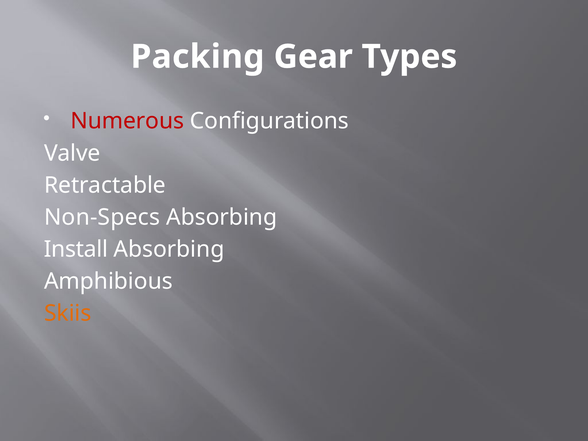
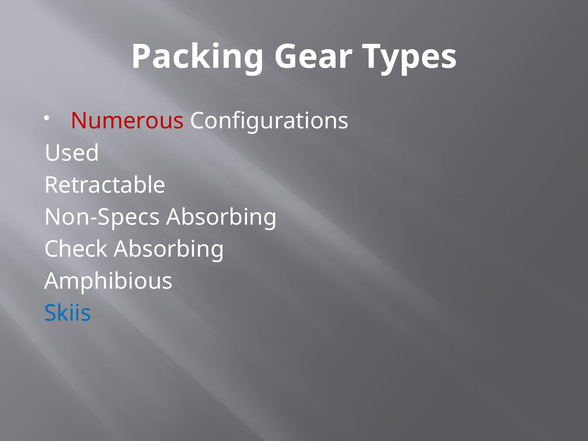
Valve: Valve -> Used (72, 153)
Install: Install -> Check (76, 249)
Skiis colour: orange -> blue (68, 313)
